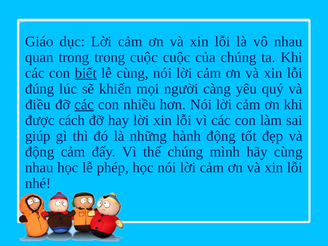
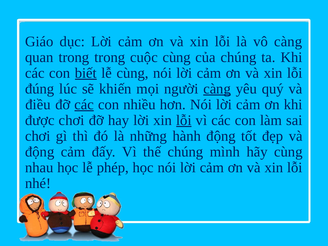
vô nhau: nhau -> càng (288, 41)
cuộc cuộc: cuộc -> cùng (177, 57)
càng underline: none -> present (217, 89)
được cách: cách -> chơi (72, 120)
lỗi underline: none -> present (184, 120)
giúp: giúp -> chơi (38, 136)
